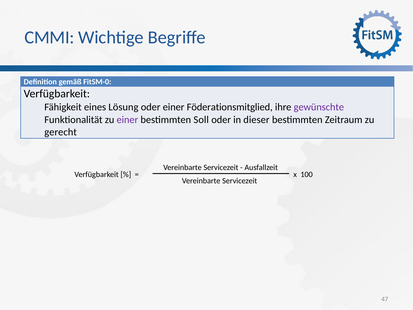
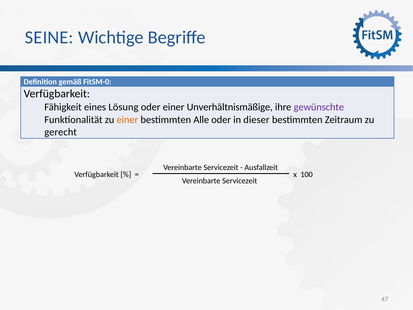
CMMI: CMMI -> SEINE (49, 37)
Föderationsmitglied: Föderationsmitglied -> Unverhältnismäßige (230, 107)
einer colour: purple -> orange (127, 120)
Soll: Soll -> Alle (201, 120)
